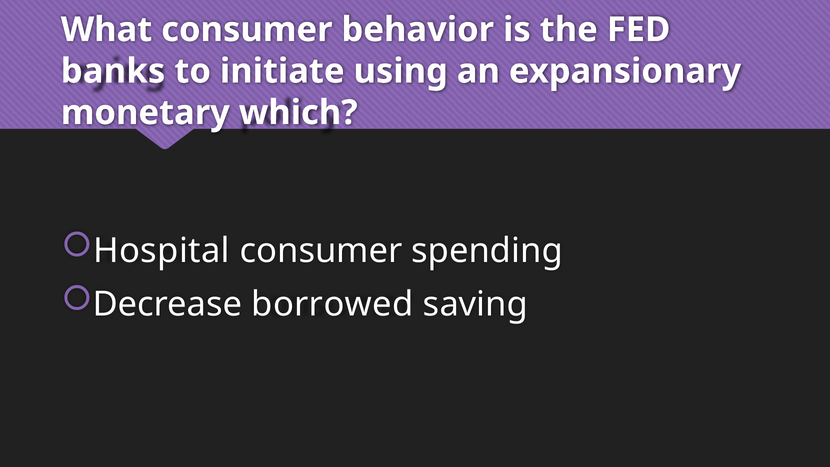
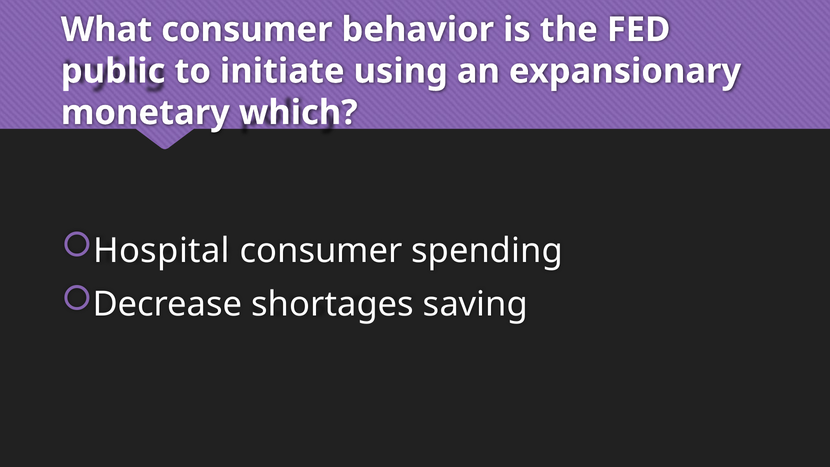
banks: banks -> public (113, 71)
borrowed: borrowed -> shortages (333, 304)
